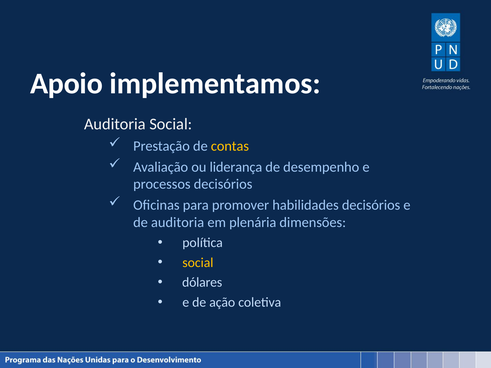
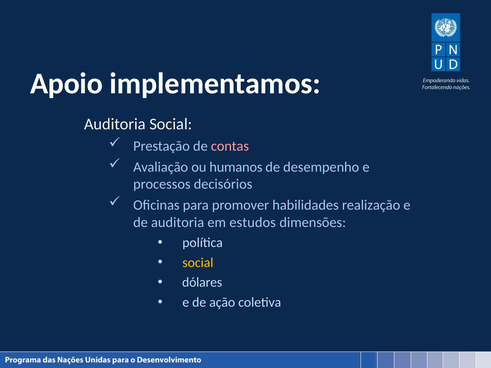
contas colour: yellow -> pink (230, 146)
liderança: liderança -> humanos (236, 167)
habilidades decisórios: decisórios -> realização (371, 205)
plenária: plenária -> estudos (253, 223)
